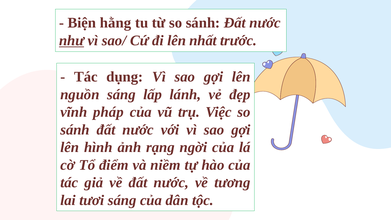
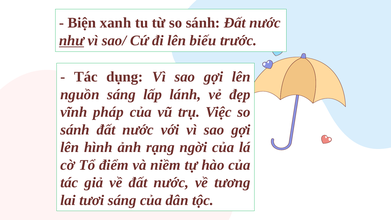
hằng: hằng -> xanh (115, 23)
nhất: nhất -> biếu (203, 40)
